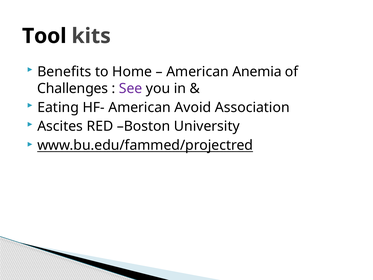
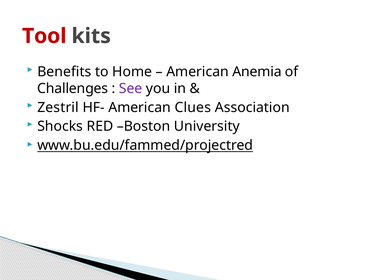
Tool colour: black -> red (44, 36)
Eating: Eating -> Zestril (58, 107)
Avoid: Avoid -> Clues (193, 107)
Ascites: Ascites -> Shocks (60, 126)
